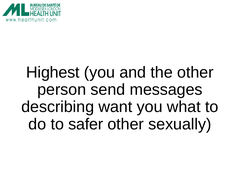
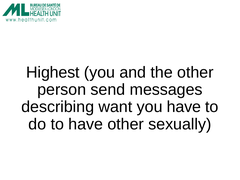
you what: what -> have (184, 107)
to safer: safer -> have (86, 124)
